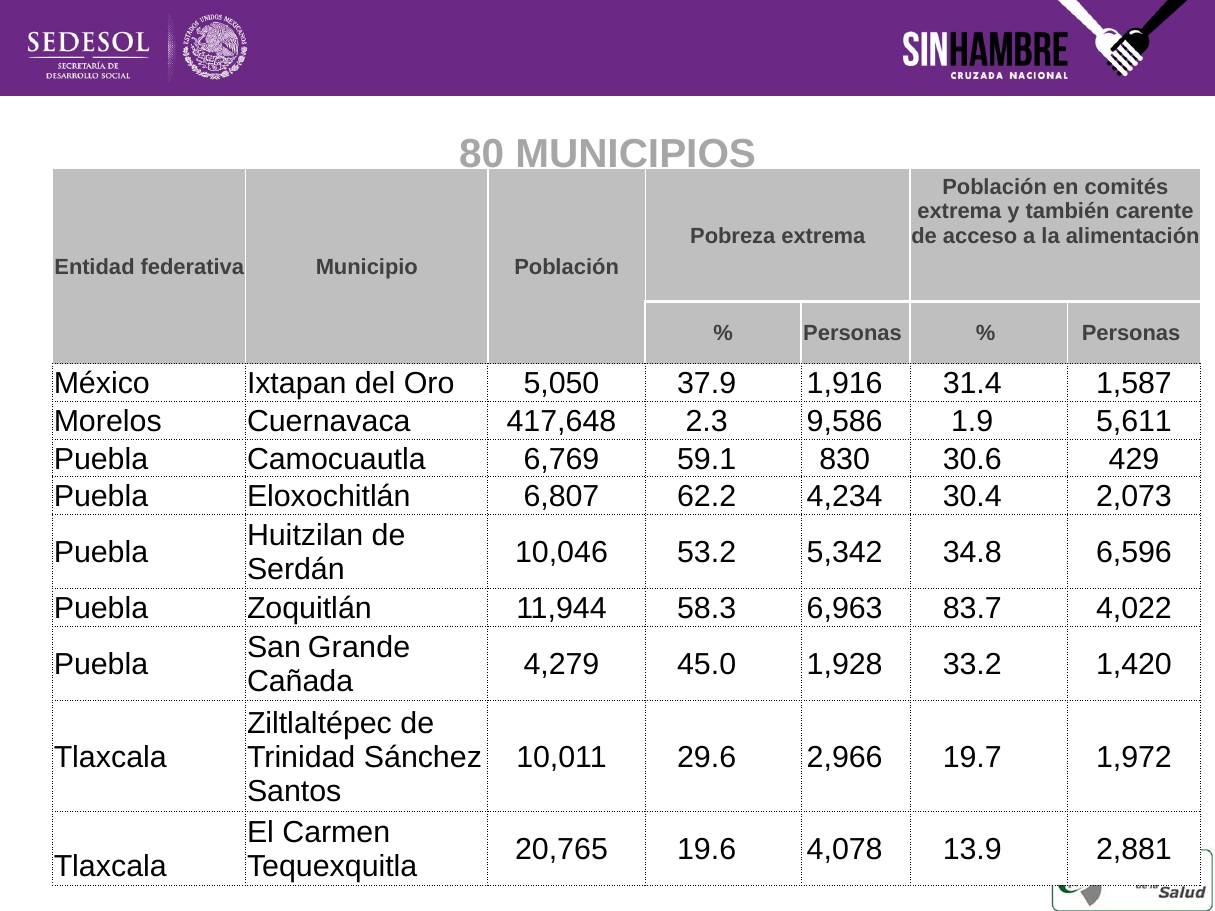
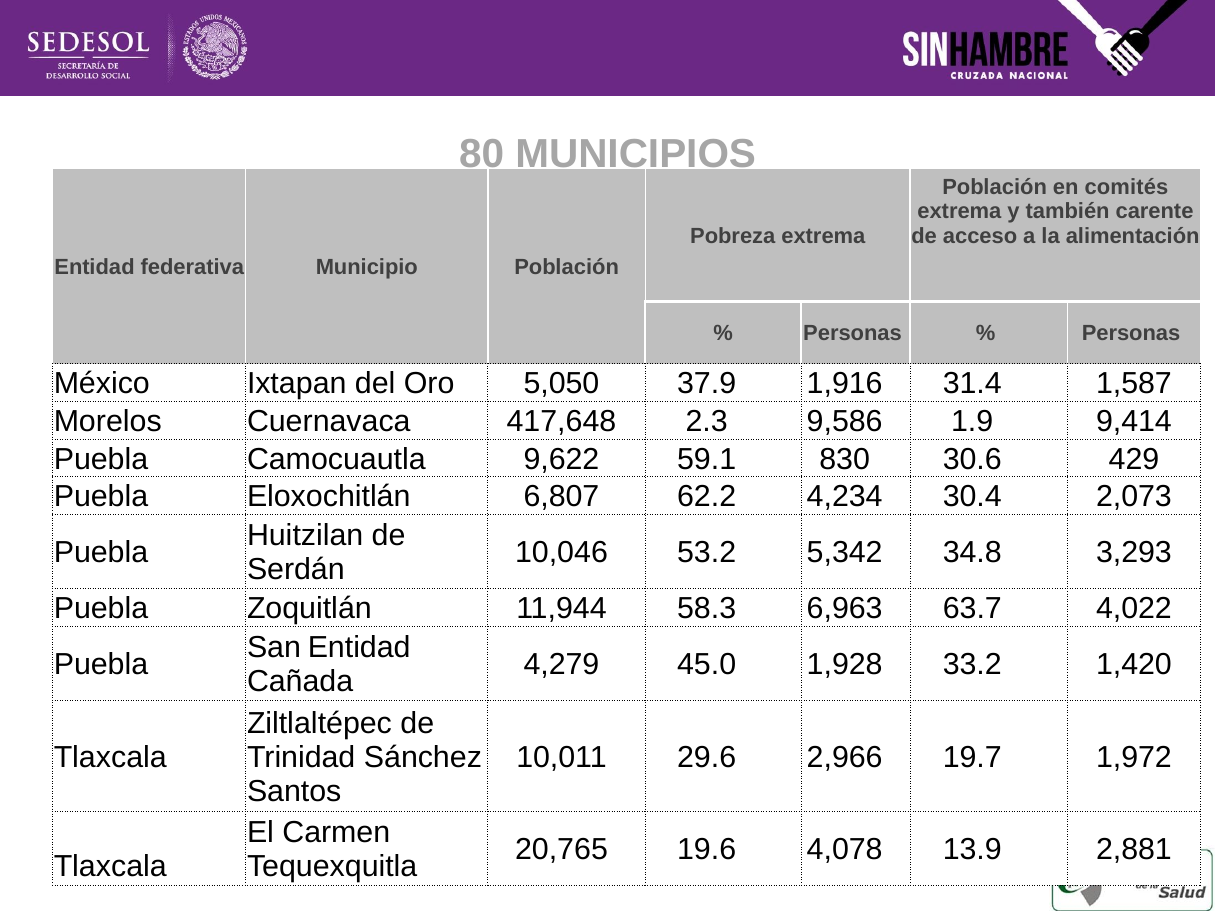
5,611: 5,611 -> 9,414 (1134, 421)
6,769: 6,769 -> 9,622 (561, 459)
6,596: 6,596 -> 3,293 (1134, 553)
83.7: 83.7 -> 63.7 (972, 609)
San Grande: Grande -> Entidad (359, 648)
